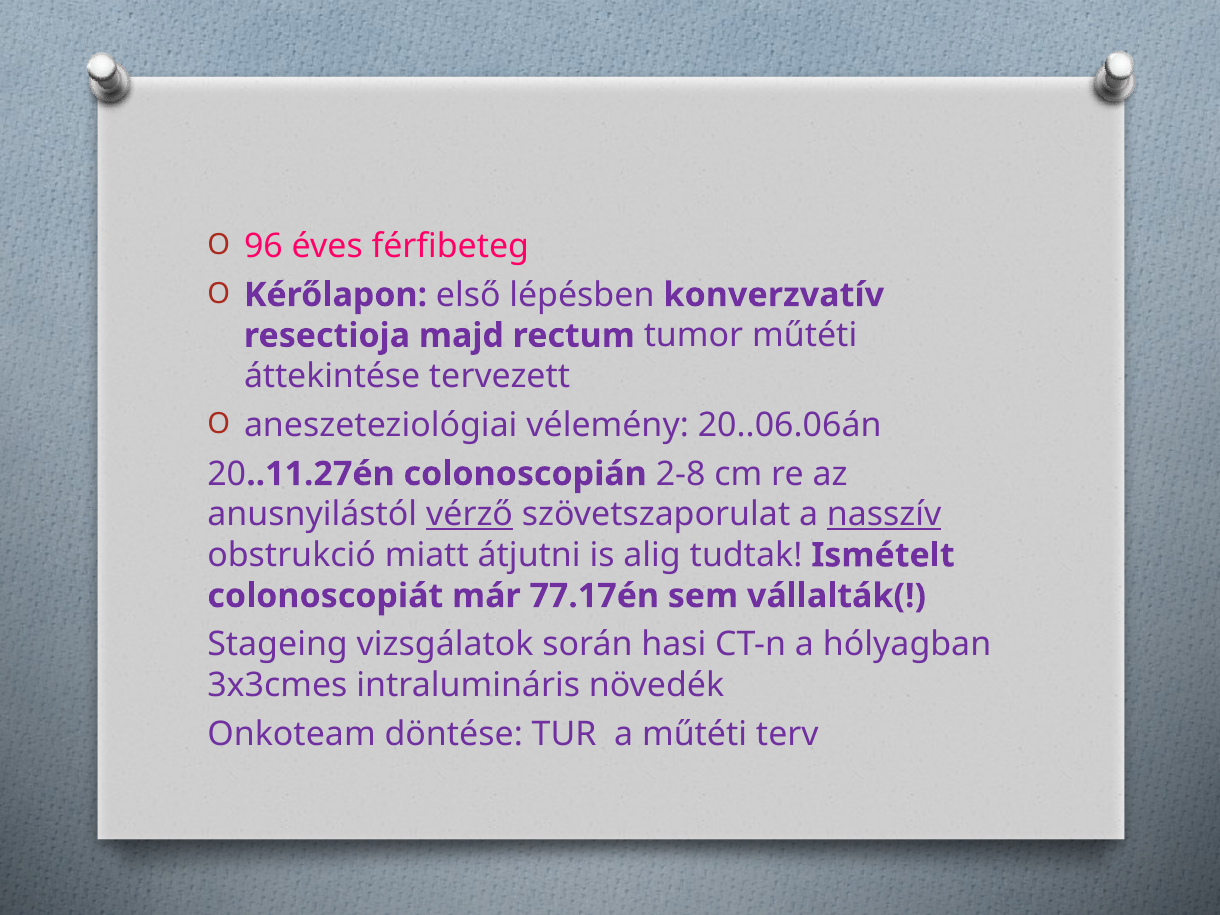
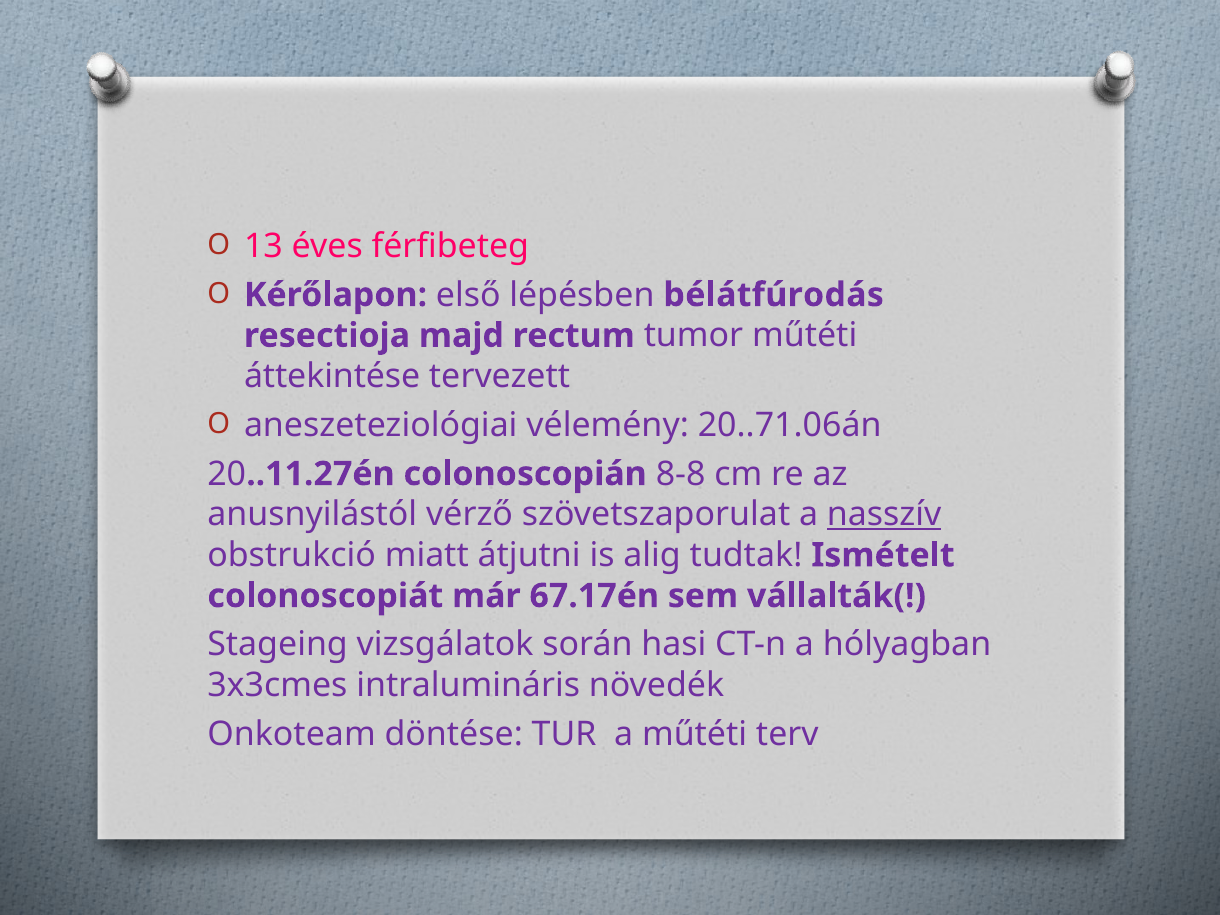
96: 96 -> 13 (263, 246)
konverzvatív: konverzvatív -> bélátfúrodás (774, 295)
20..06.06án: 20..06.06án -> 20..71.06án (790, 425)
2-8: 2-8 -> 8-8 (681, 474)
vérző underline: present -> none (470, 515)
77.17én: 77.17én -> 67.17én (594, 596)
